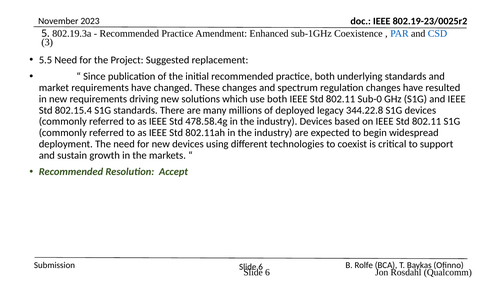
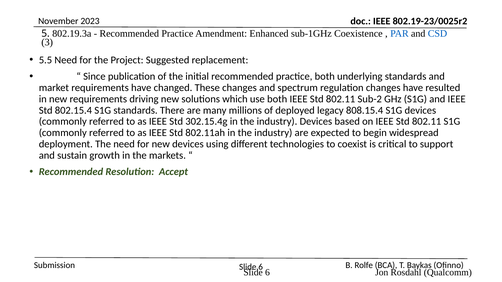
Sub-0: Sub-0 -> Sub-2 (370, 99)
344.22.8: 344.22.8 -> 808.15.4 (365, 110)
478.58.4g: 478.58.4g -> 302.15.4g (206, 122)
